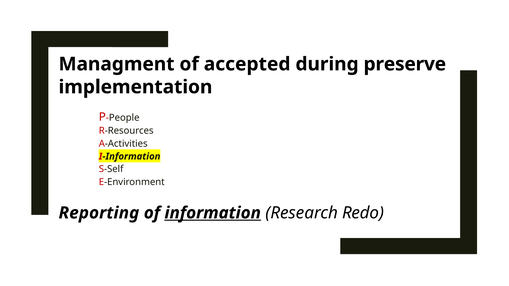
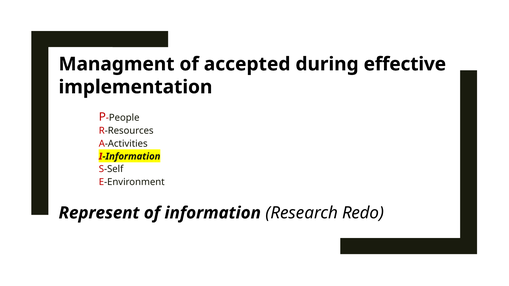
preserve: preserve -> effective (405, 64)
Reporting: Reporting -> Represent (99, 213)
information underline: present -> none (213, 213)
